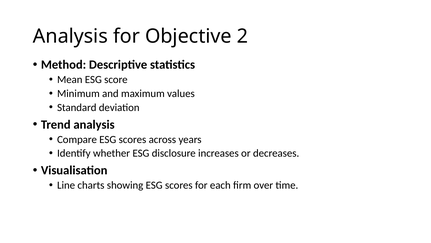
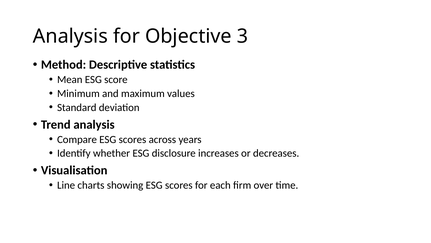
2: 2 -> 3 (243, 36)
